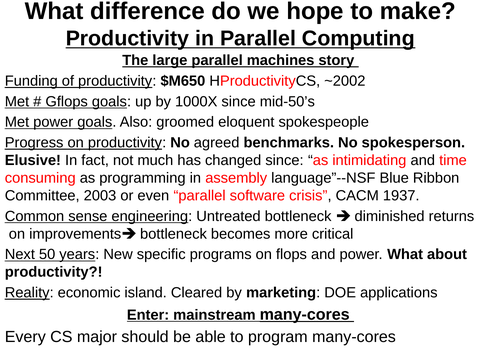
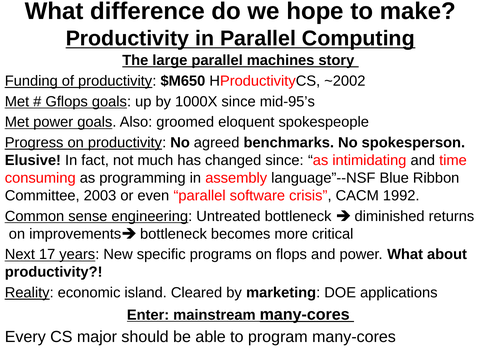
mid-50’s: mid-50’s -> mid-95’s (287, 101)
1937: 1937 -> 1992 (401, 196)
50: 50 -> 17 (47, 254)
